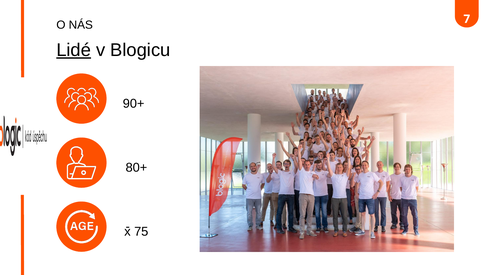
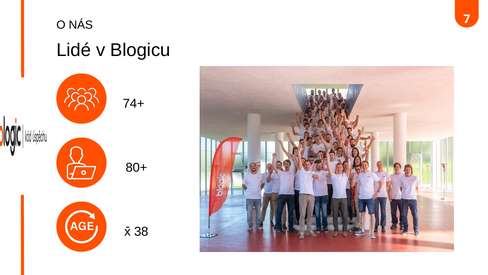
Lidé underline: present -> none (74, 50)
90+: 90+ -> 74+ (134, 103)
75: 75 -> 38 (141, 231)
